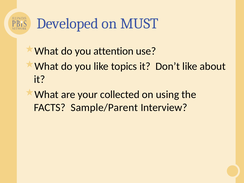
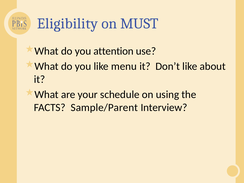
Developed: Developed -> Eligibility (67, 24)
topics: topics -> menu (124, 66)
collected: collected -> schedule (120, 95)
